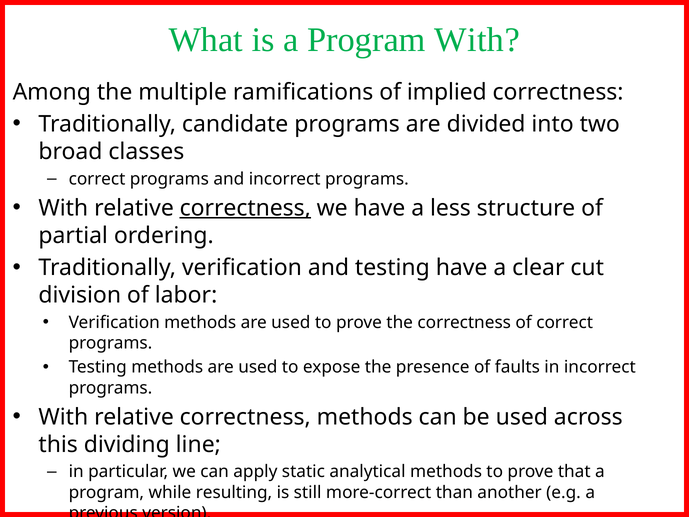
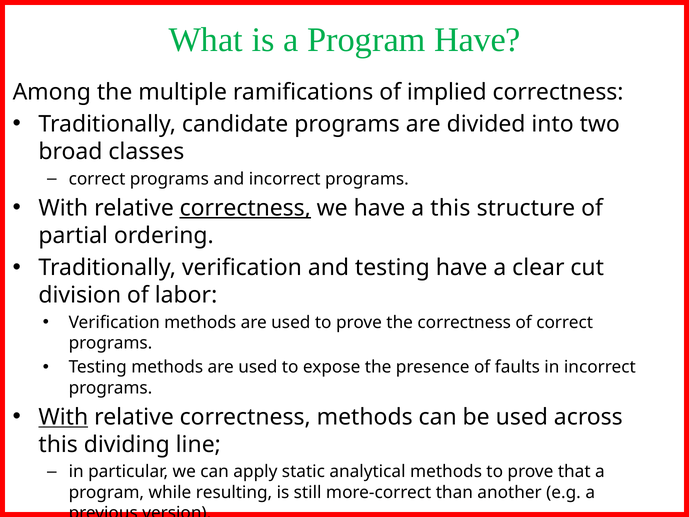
Program With: With -> Have (477, 40)
a less: less -> this (450, 208)
With underline: none -> present (63, 417)
